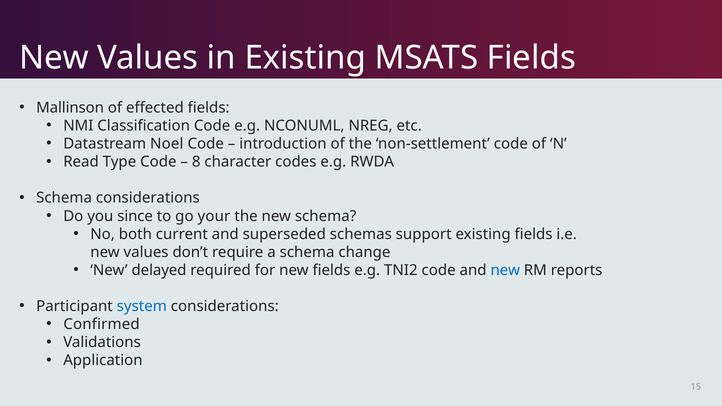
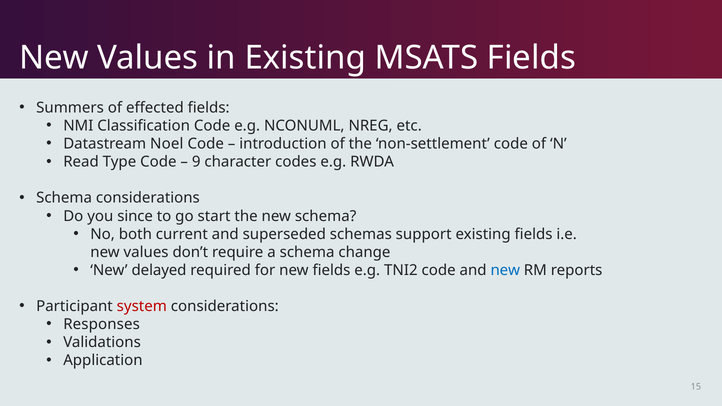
Mallinson: Mallinson -> Summers (70, 108)
8: 8 -> 9 (196, 162)
your: your -> start (214, 216)
system colour: blue -> red (142, 306)
Confirmed: Confirmed -> Responses (102, 324)
